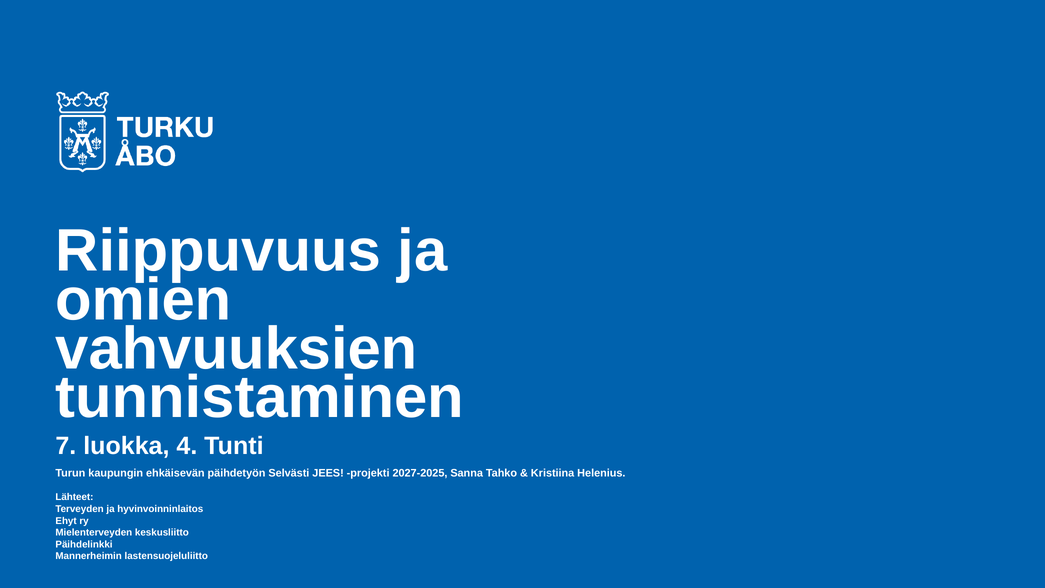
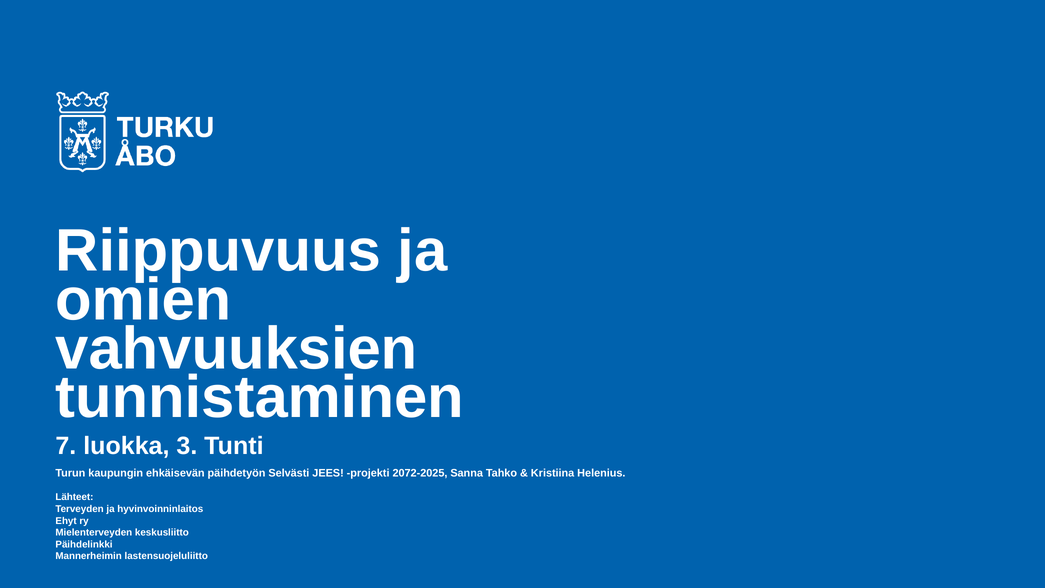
4: 4 -> 3 (187, 446)
2027-2025: 2027-2025 -> 2072-2025 (420, 473)
